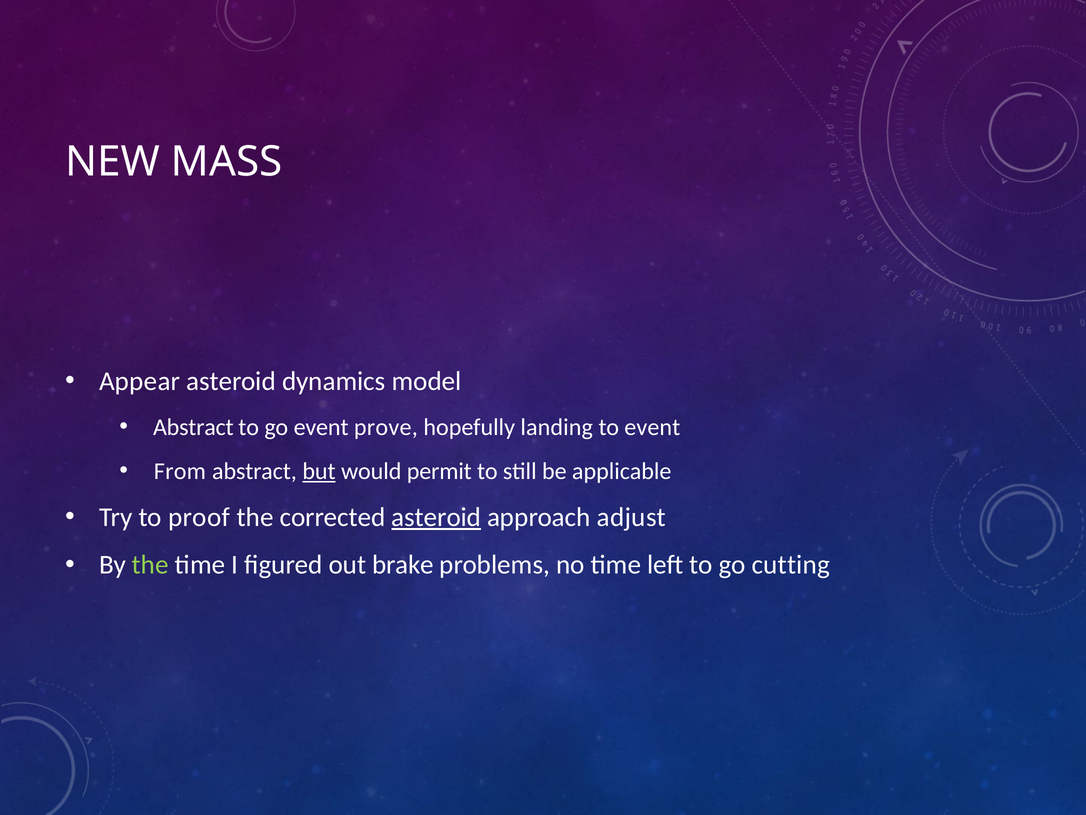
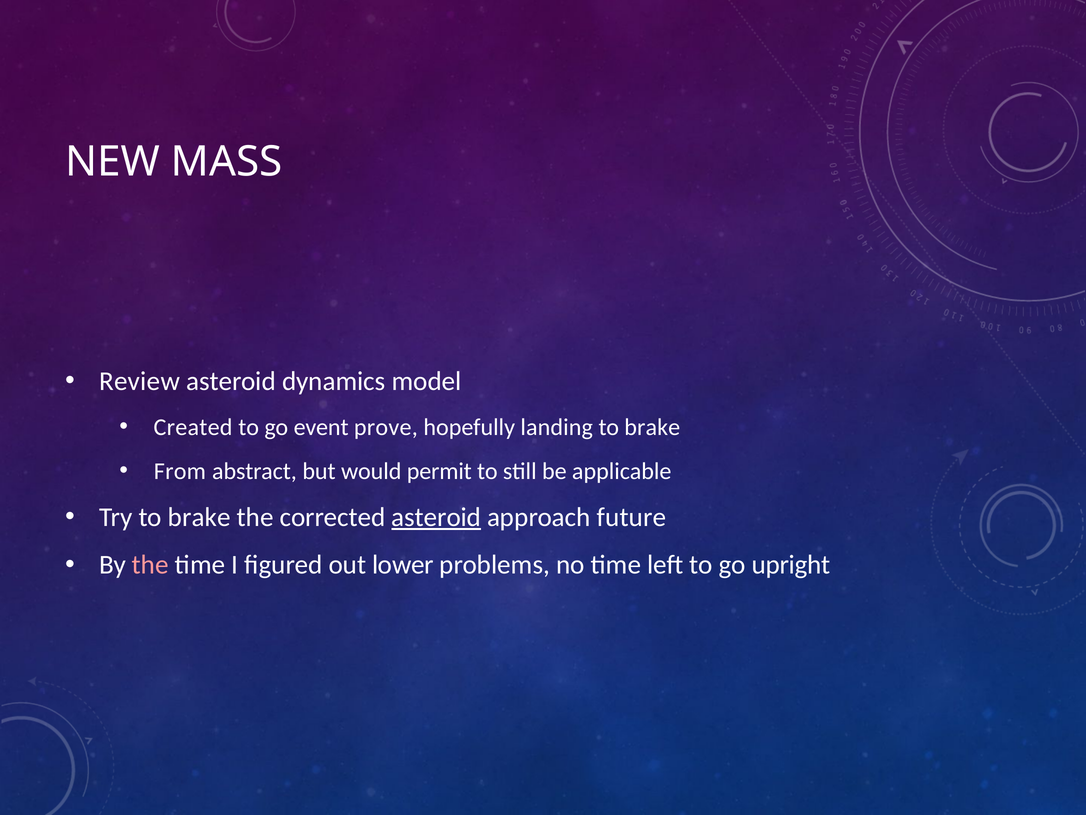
Appear: Appear -> Review (140, 381)
Abstract: Abstract -> Created (193, 427)
event: event -> brake (652, 427)
but underline: present -> none (319, 471)
Try to proof: proof -> brake (199, 517)
adjust: adjust -> future (631, 517)
the colour: light green -> pink (150, 565)
brake: brake -> lower (403, 565)
cutting: cutting -> upright (791, 565)
